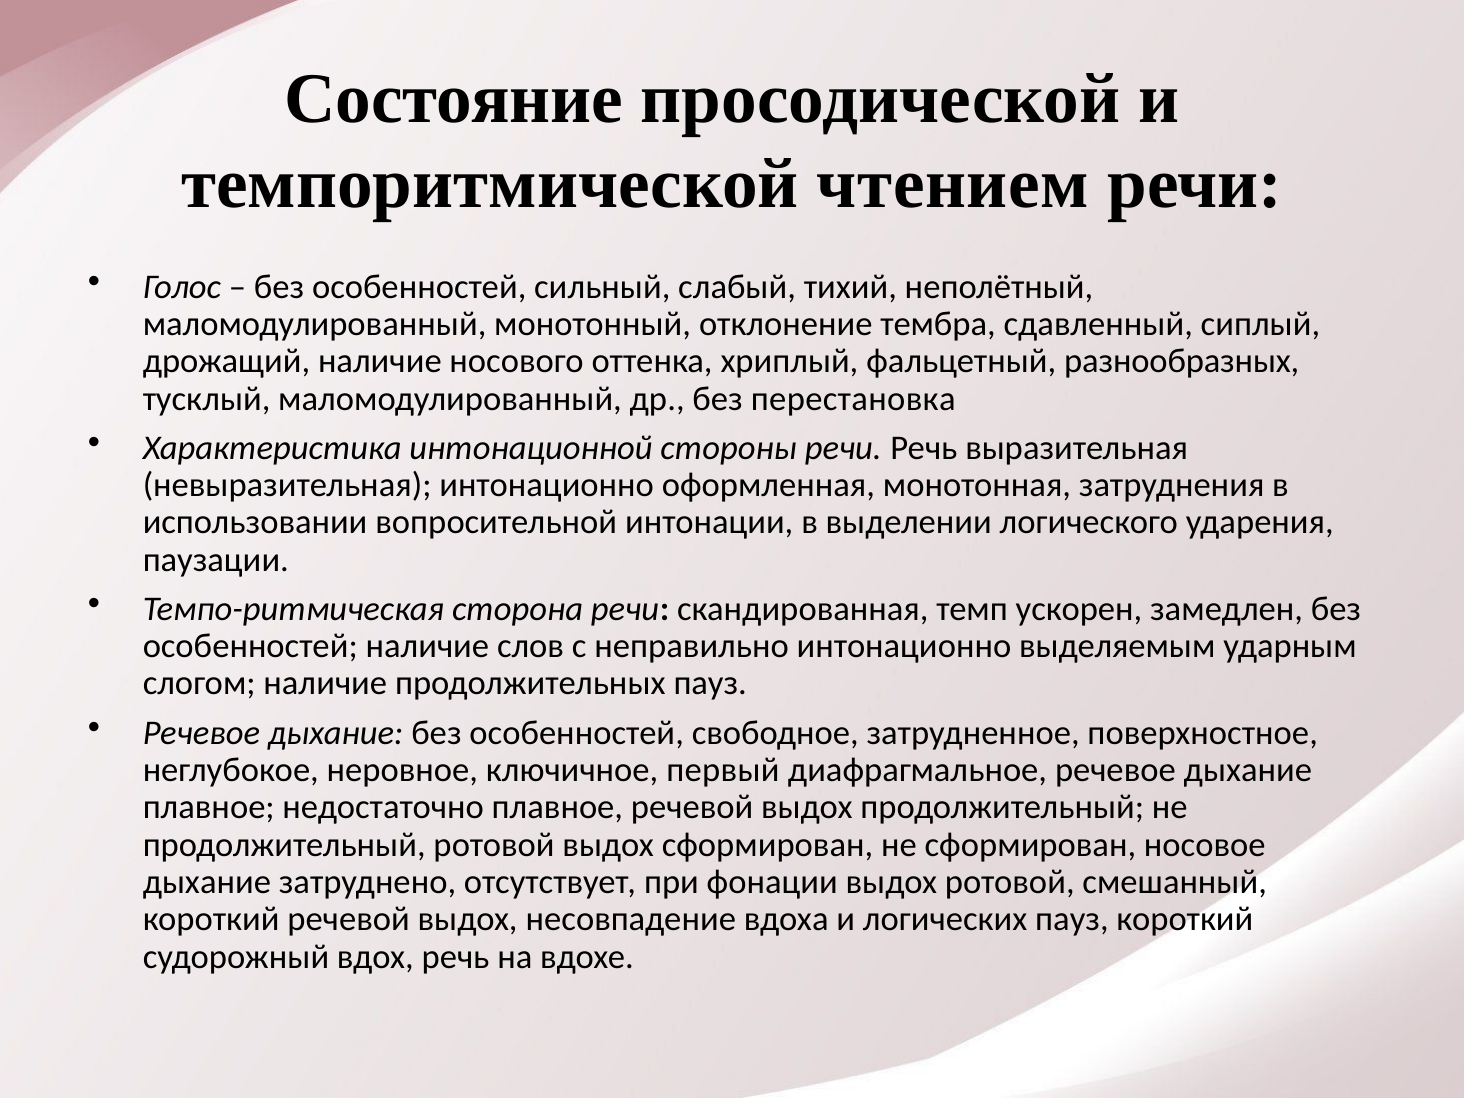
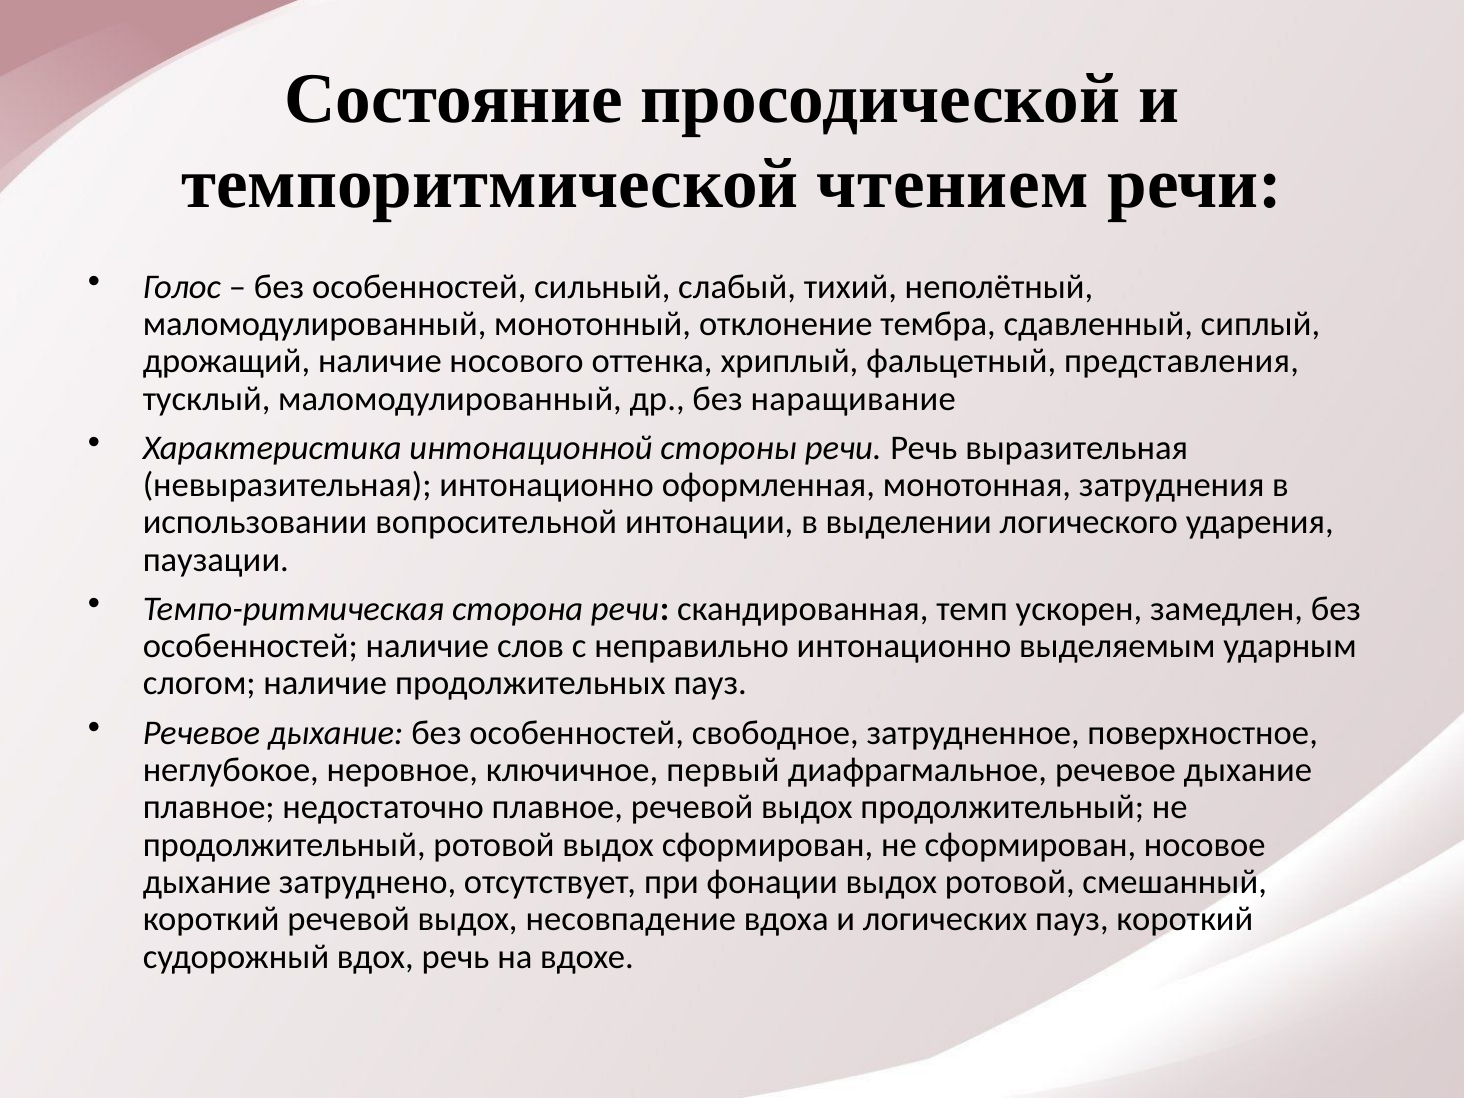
разнообразных: разнообразных -> представления (1181, 361)
перестановка: перестановка -> наращивание (853, 399)
